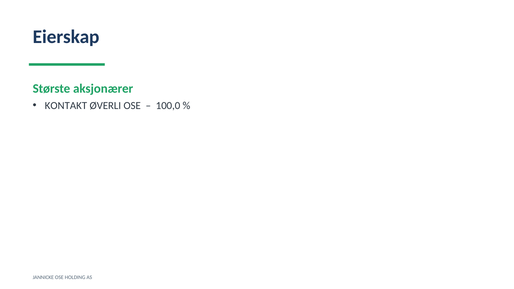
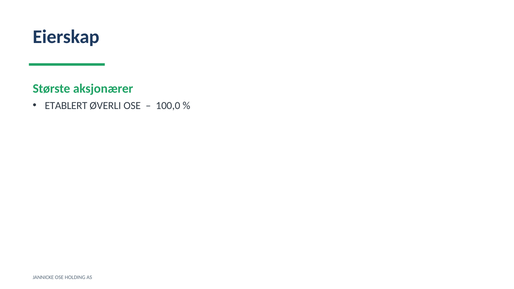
KONTAKT: KONTAKT -> ETABLERT (66, 106)
